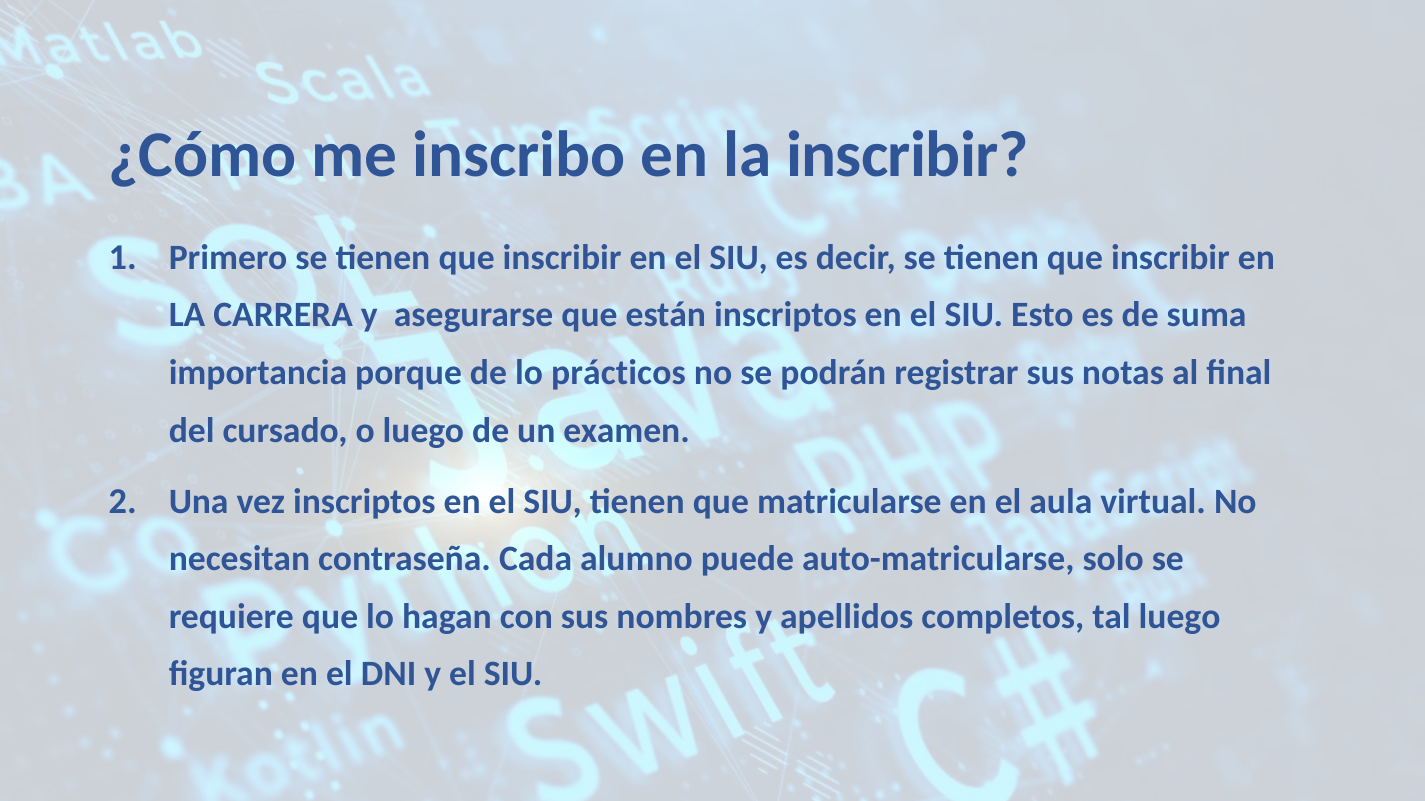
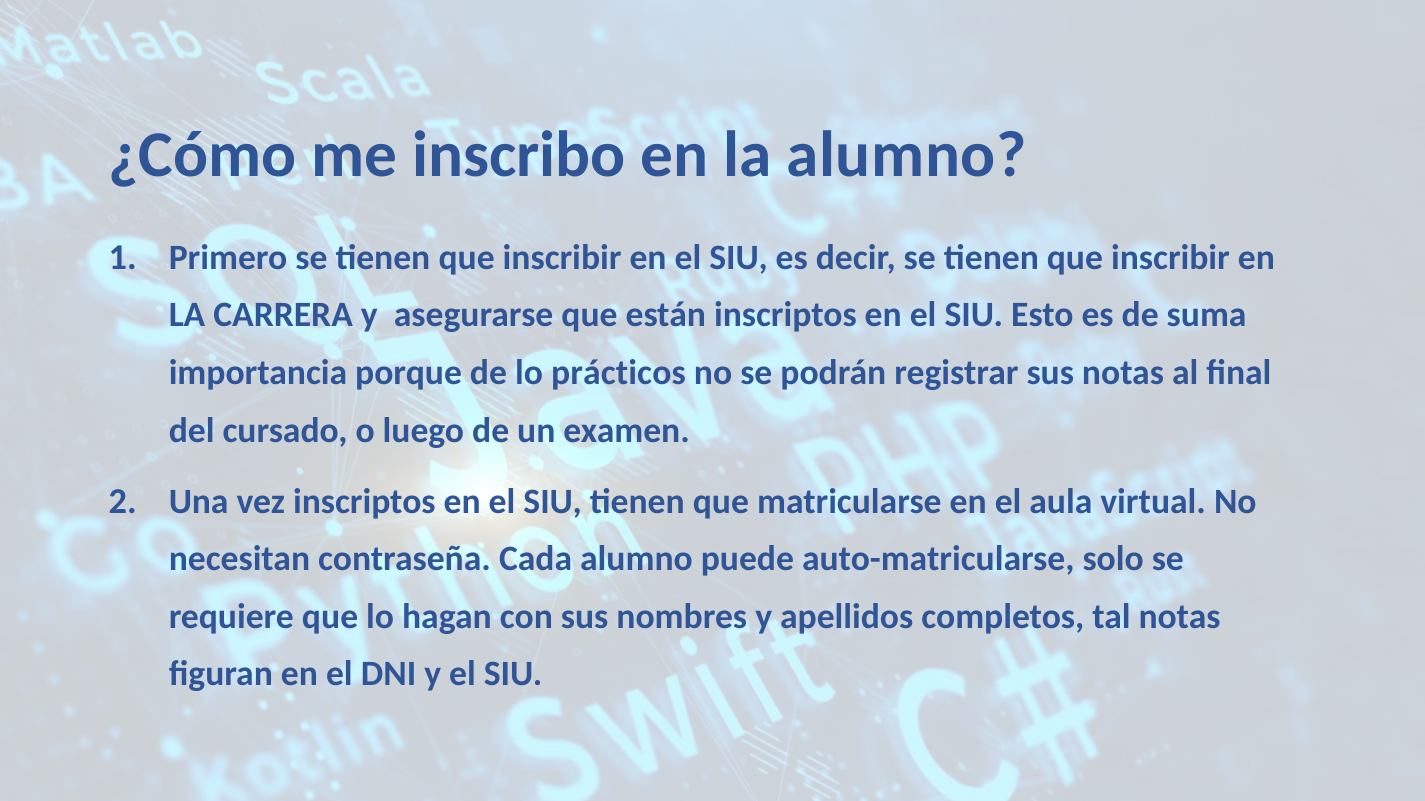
la inscribir: inscribir -> alumno (907, 155)
tal luego: luego -> notas (1180, 617)
